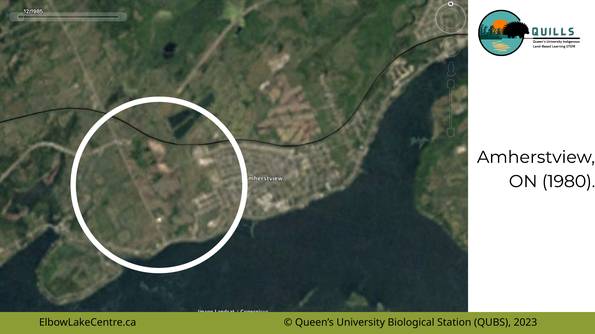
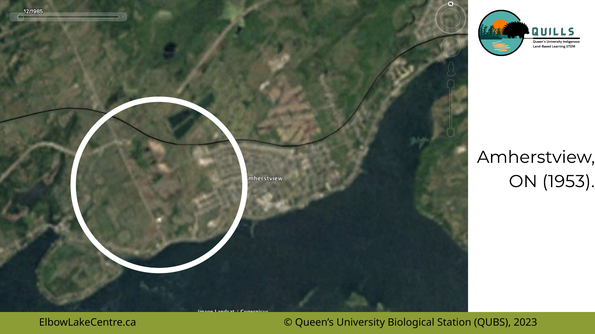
1980: 1980 -> 1953 (568, 182)
